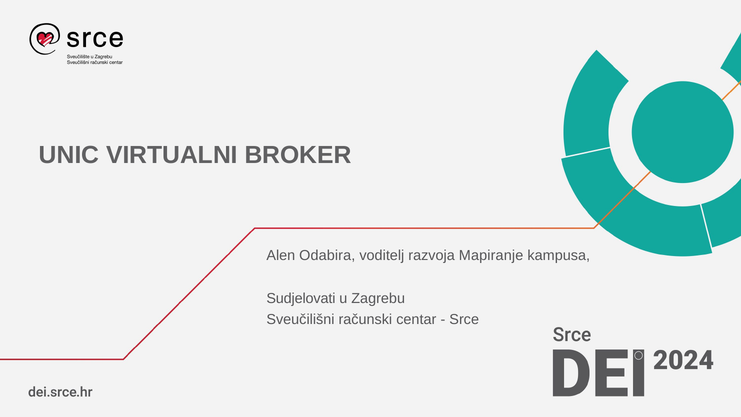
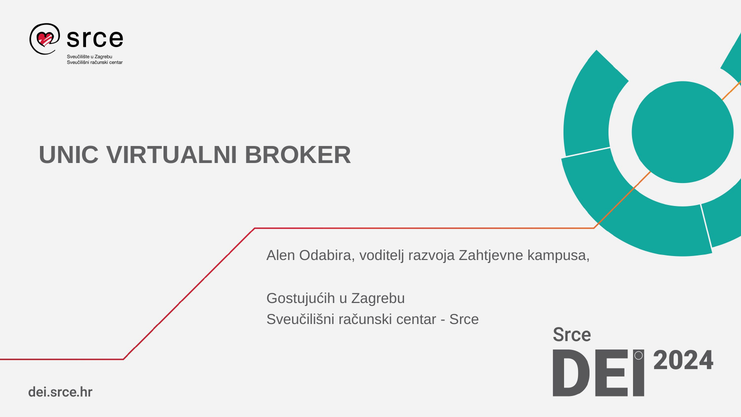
Mapiranje: Mapiranje -> Zahtjevne (491, 255)
Sudjelovati: Sudjelovati -> Gostujućih (301, 298)
